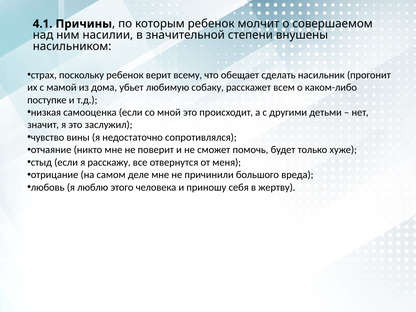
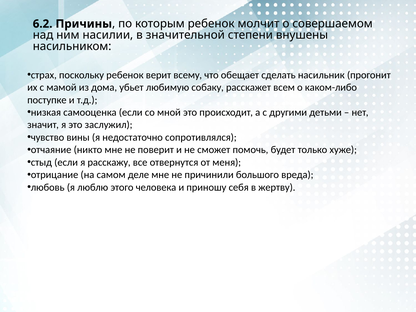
4.1: 4.1 -> 6.2 (43, 24)
